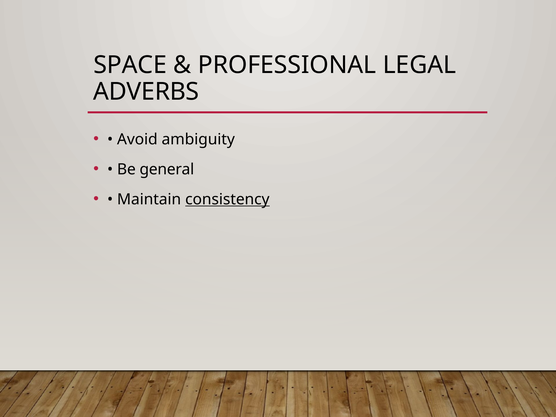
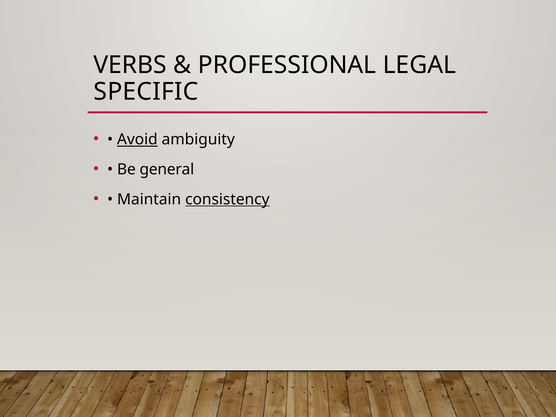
SPACE: SPACE -> VERBS (130, 65)
ADVERBS: ADVERBS -> SPECIFIC (146, 92)
Avoid underline: none -> present (137, 139)
